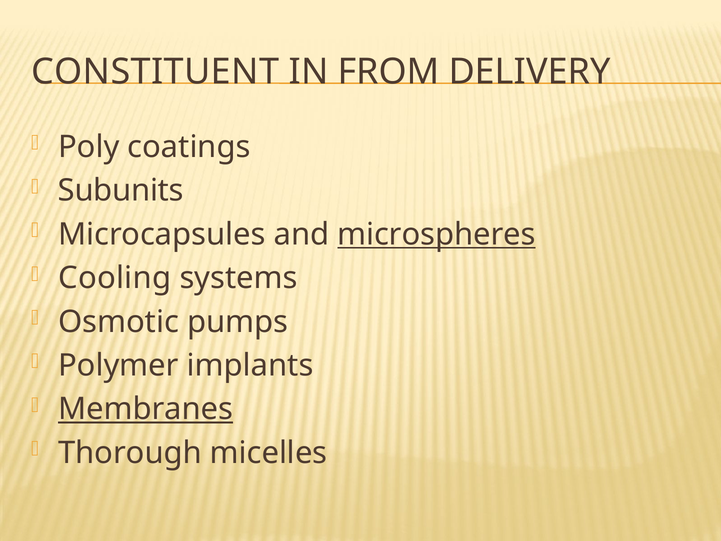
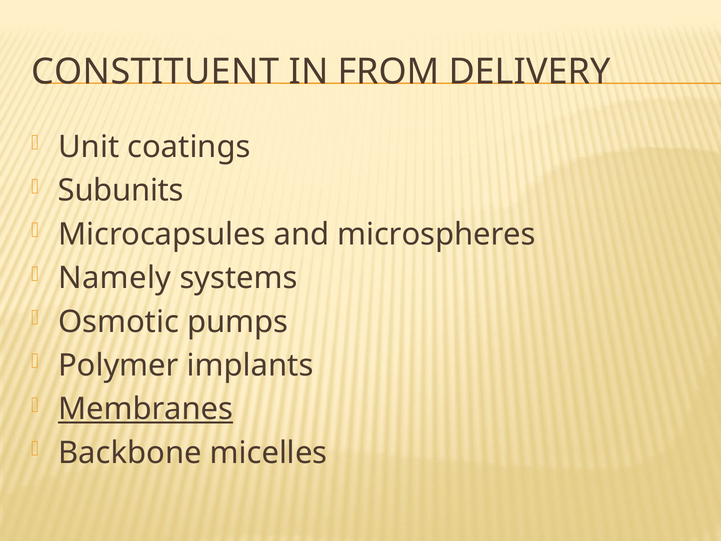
Poly: Poly -> Unit (89, 147)
microspheres underline: present -> none (436, 234)
Cooling: Cooling -> Namely (115, 278)
Thorough: Thorough -> Backbone (130, 453)
